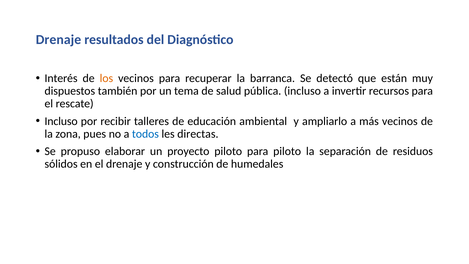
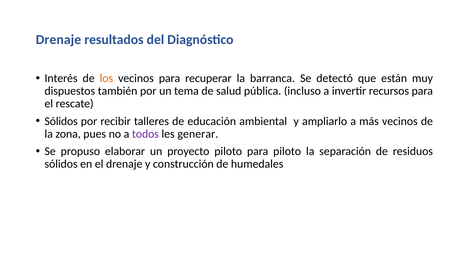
Incluso: Incluso -> Sólidos (61, 121)
todos colour: blue -> purple (145, 134)
directas: directas -> generar (198, 134)
